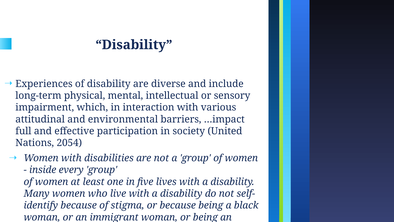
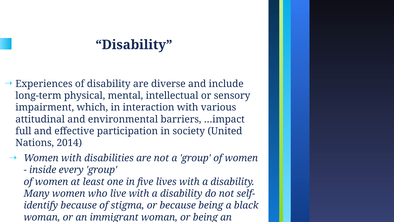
2054: 2054 -> 2014 (69, 143)
